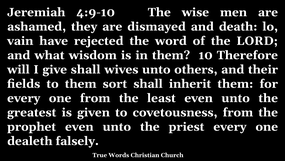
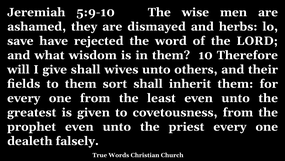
4:9-10: 4:9-10 -> 5:9-10 (96, 12)
death: death -> herbs (238, 26)
vain: vain -> save (20, 41)
